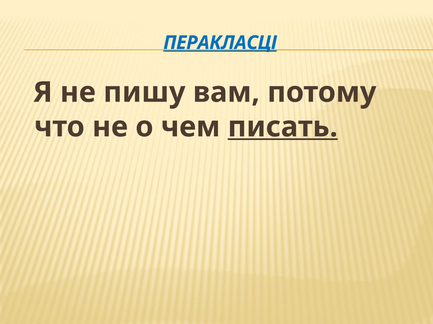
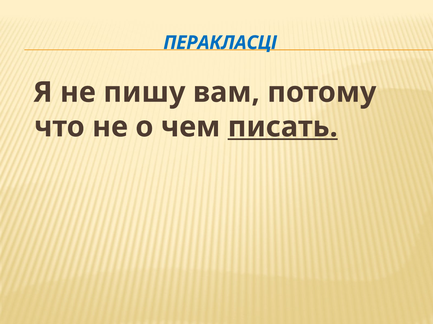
ПЕРАКЛАСЦІ underline: present -> none (220, 43)
